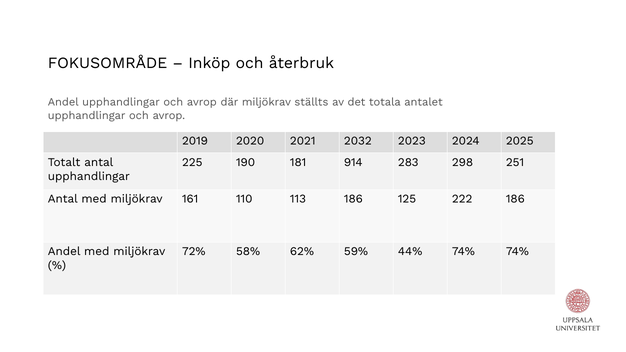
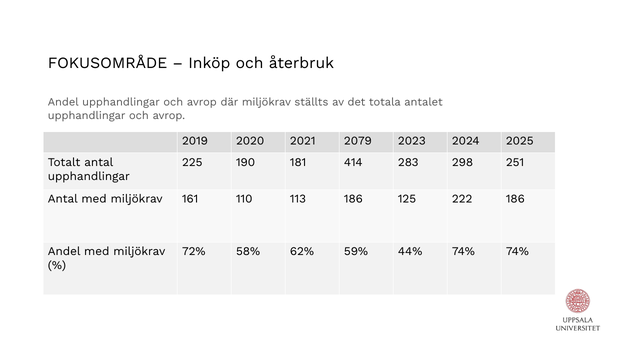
2032: 2032 -> 2079 (358, 141)
914: 914 -> 414 (353, 162)
